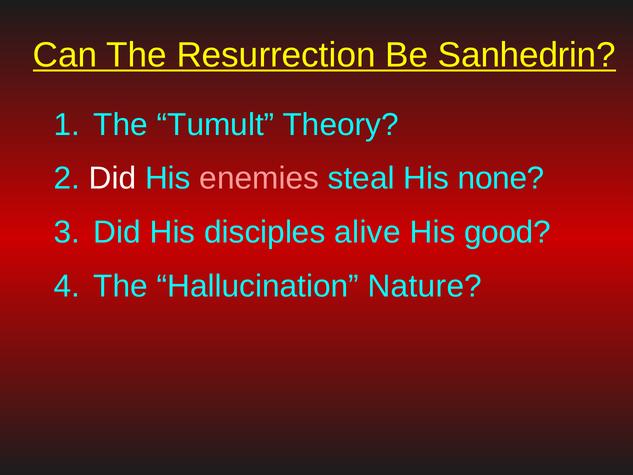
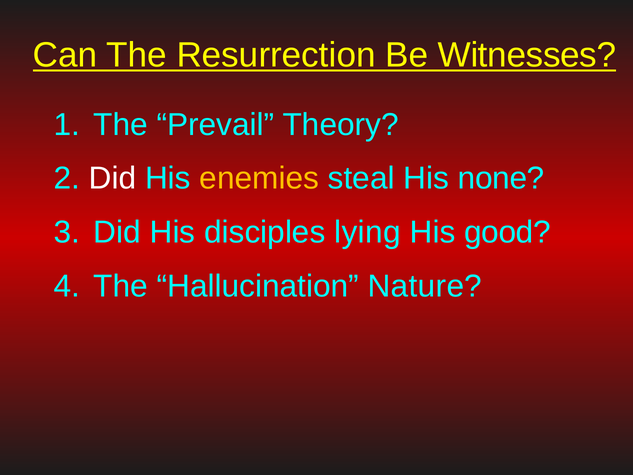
Sanhedrin: Sanhedrin -> Witnesses (527, 55)
Tumult: Tumult -> Prevail (216, 125)
enemies colour: pink -> yellow (259, 178)
alive: alive -> lying (367, 232)
